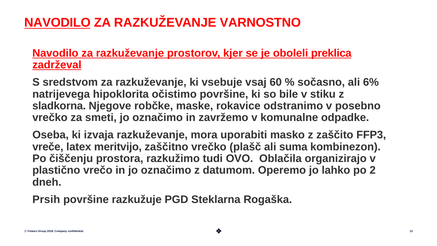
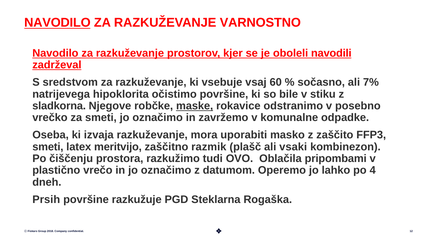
preklica: preklica -> navodili (331, 53)
6%: 6% -> 7% (371, 82)
maske underline: none -> present (195, 106)
vreče: vreče -> smeti (48, 147)
zaščitno vrečko: vrečko -> razmik (209, 147)
suma: suma -> vsaki (293, 147)
organizirajo: organizirajo -> pripombami (336, 158)
2: 2 -> 4 (373, 170)
